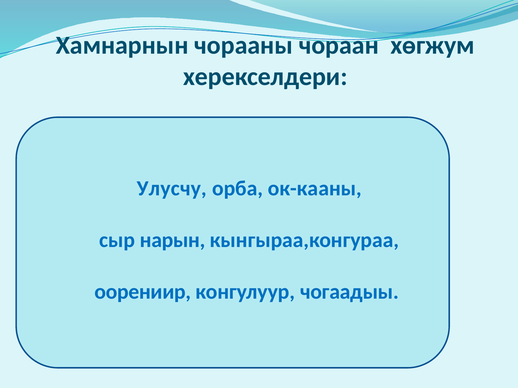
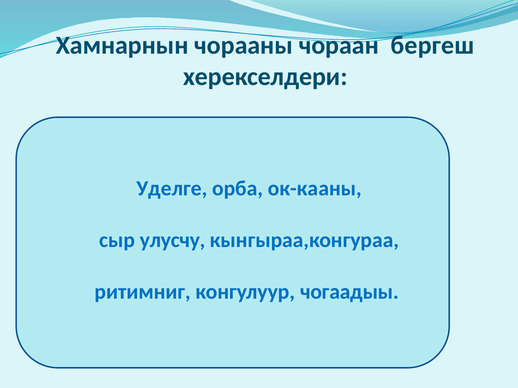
хѳгжум: хѳгжум -> бергеш (432, 45)
Улусчу: Улусчу -> Уделге (172, 189)
нарын: нарын -> улусчу (173, 240)
оорениир: оорениир -> ритимниг (143, 292)
